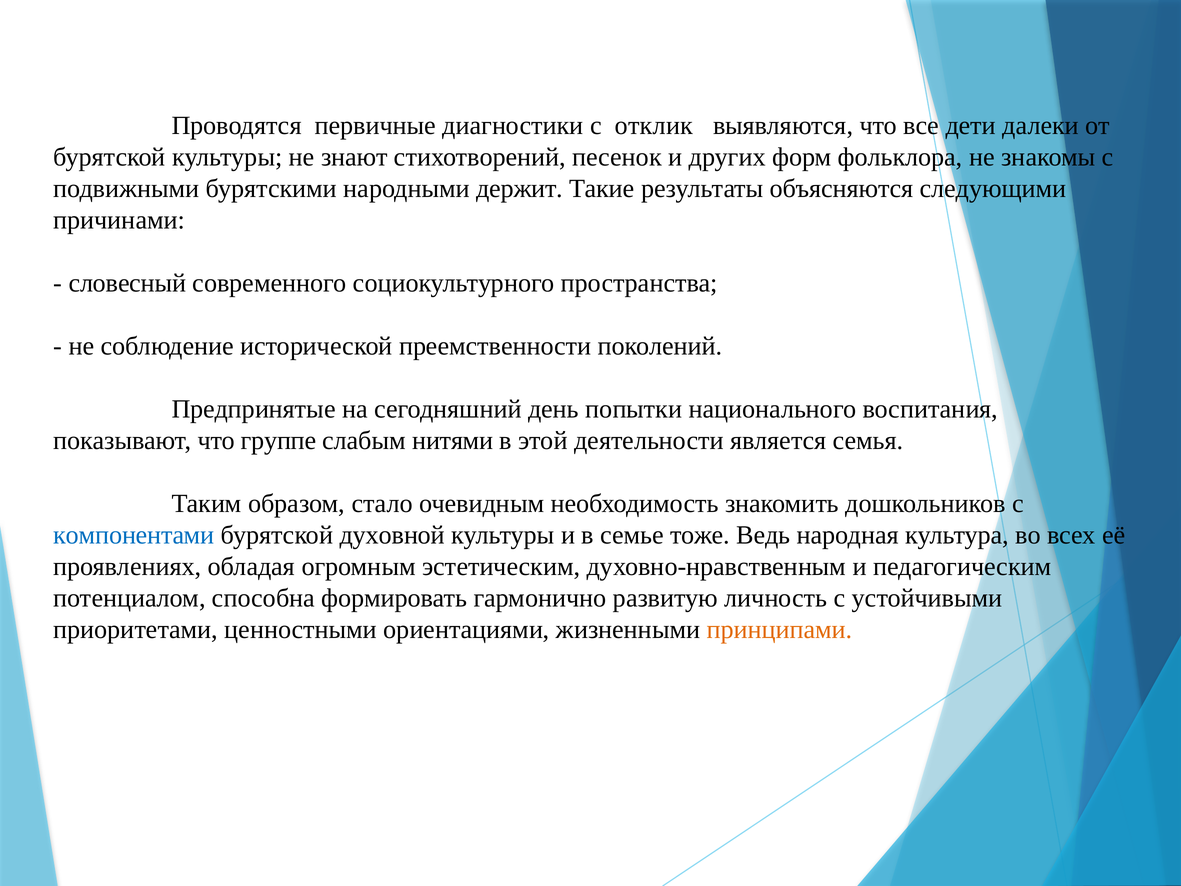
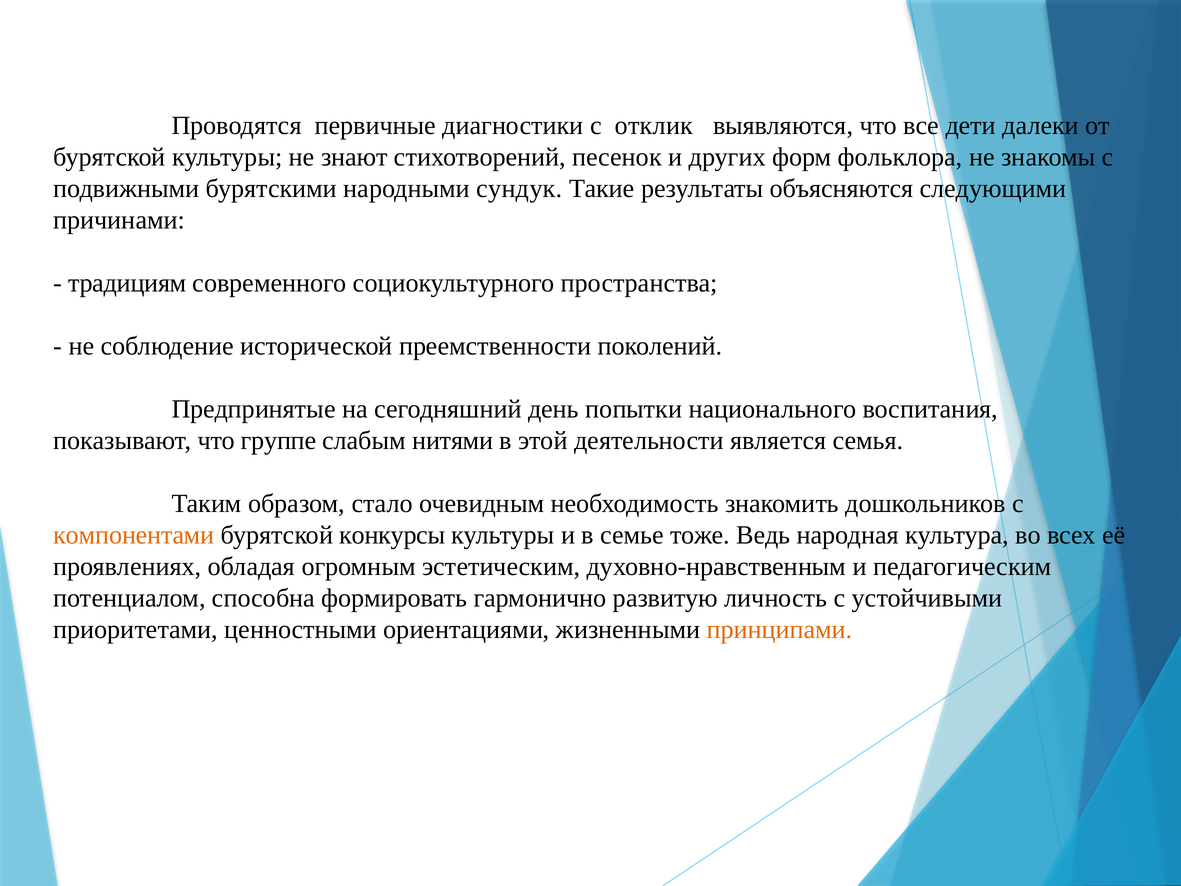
держит: держит -> сундук (519, 189)
словесный: словесный -> традициям (127, 283)
компонентами colour: blue -> orange (134, 535)
духовной: духовной -> конкурсы (392, 535)
